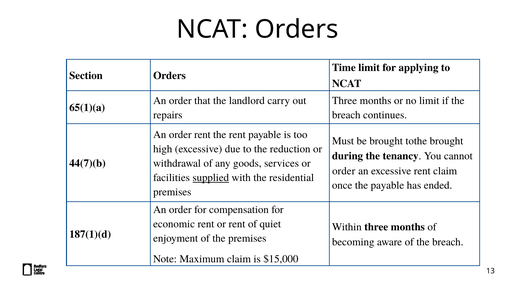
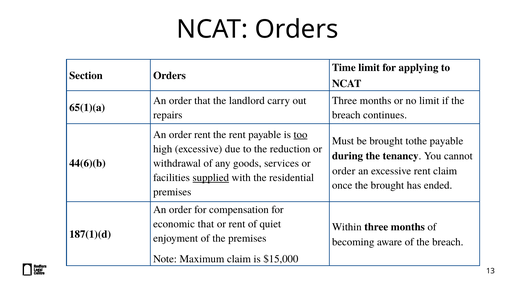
too underline: none -> present (301, 134)
brought: brought -> payable (447, 141)
44(7)(b: 44(7)(b -> 44(6)(b (87, 163)
the payable: payable -> brought (387, 185)
economic rent: rent -> that (206, 224)
